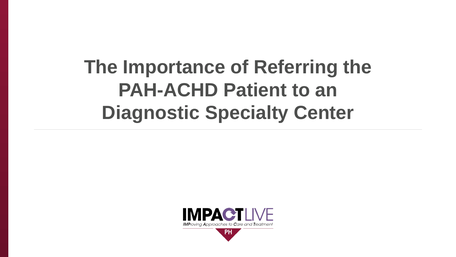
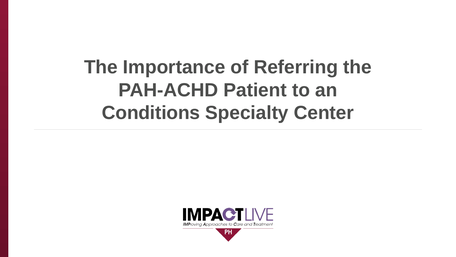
Diagnostic: Diagnostic -> Conditions (151, 113)
